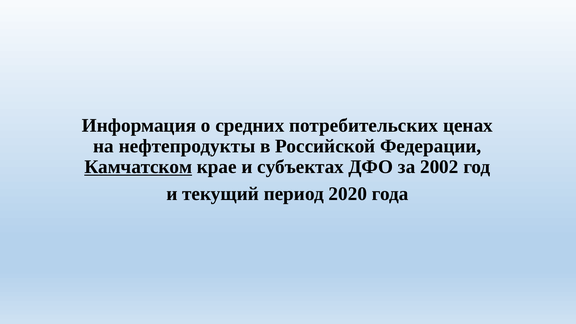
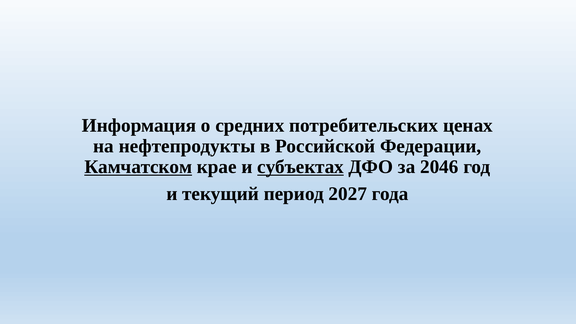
субъектах underline: none -> present (301, 167)
2002: 2002 -> 2046 (439, 167)
2020: 2020 -> 2027 (348, 194)
